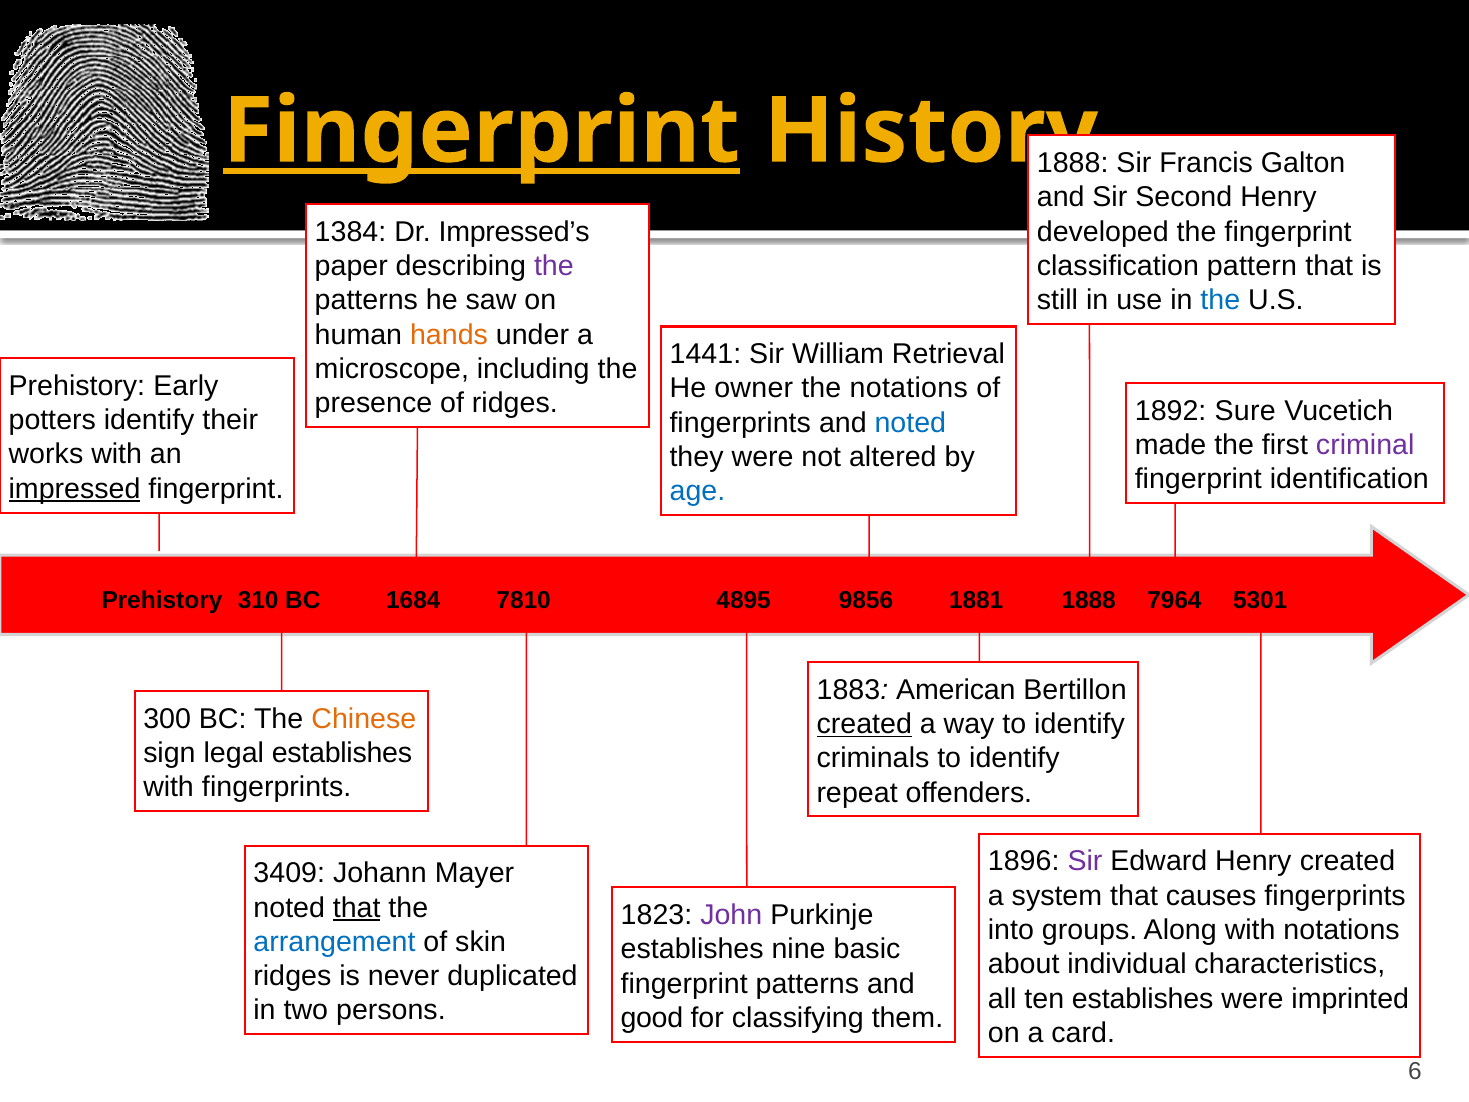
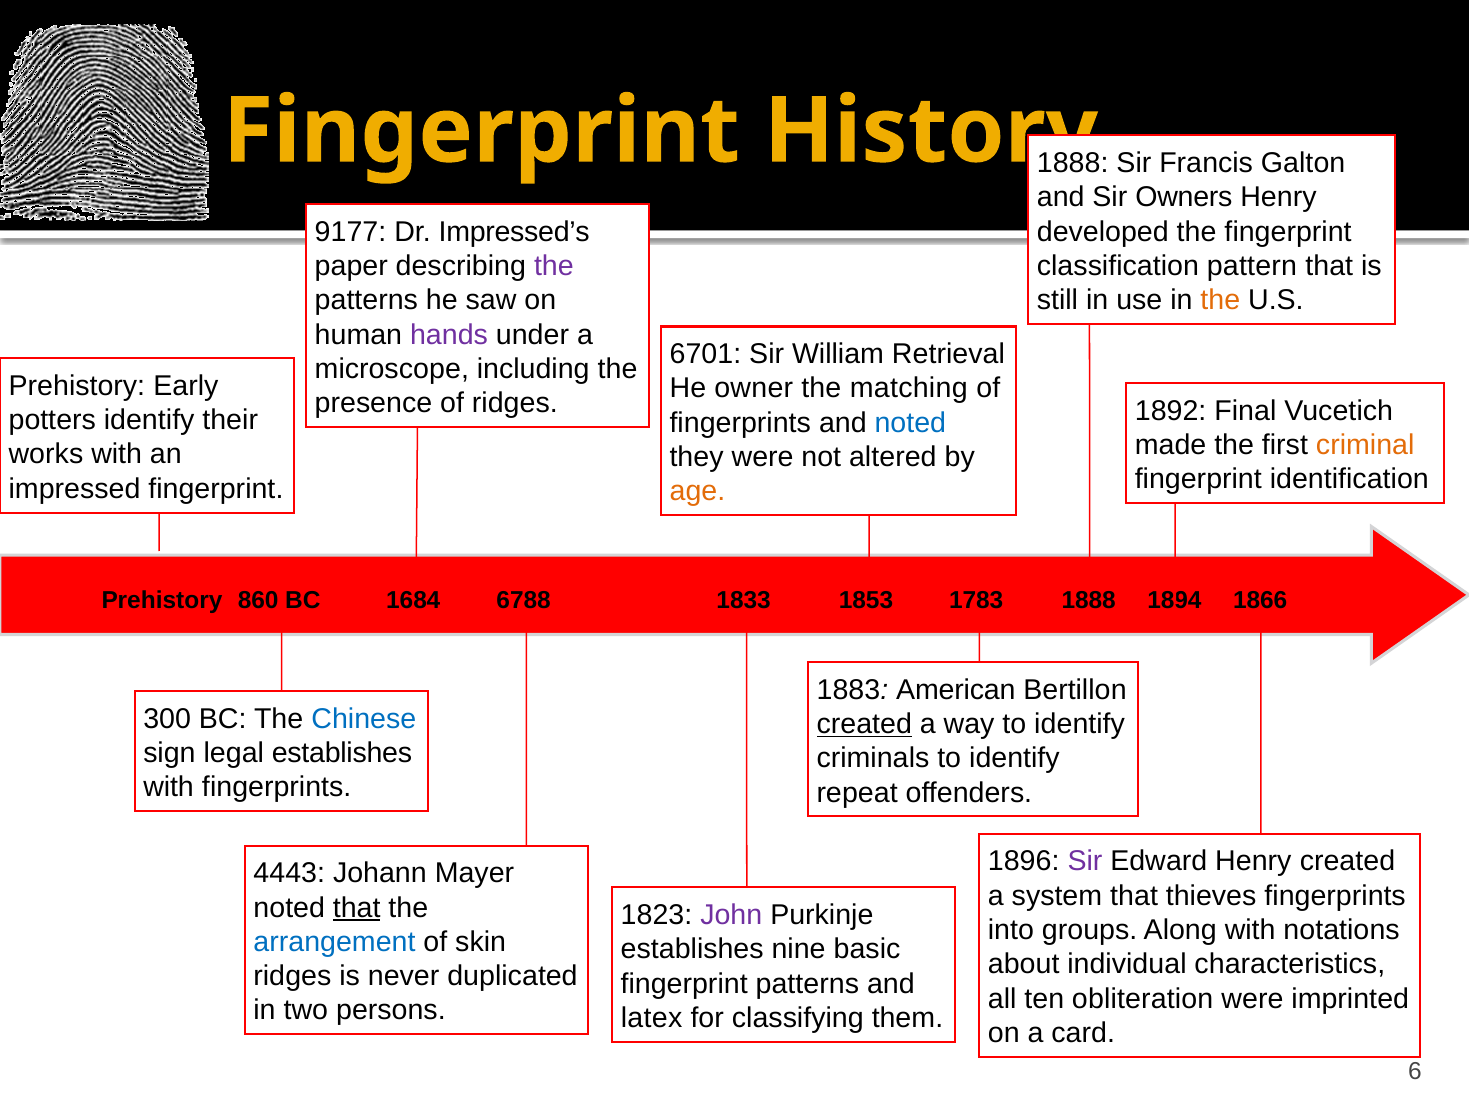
Fingerprint underline: present -> none (481, 131)
Second: Second -> Owners (1184, 198)
1384: 1384 -> 9177 (350, 232)
the colour: blue -> orange (1220, 300)
hands colour: orange -> purple (449, 335)
1441: 1441 -> 6701 (705, 354)
the notations: notations -> matching (909, 388)
Sure: Sure -> Final (1245, 411)
criminal colour: purple -> orange (1365, 445)
impressed underline: present -> none (75, 489)
age colour: blue -> orange (697, 491)
310: 310 -> 860 (258, 600)
7810: 7810 -> 6788 (524, 600)
4895: 4895 -> 1833 (744, 600)
9856: 9856 -> 1853 (866, 600)
1881: 1881 -> 1783 (976, 600)
7964: 7964 -> 1894 (1174, 600)
5301: 5301 -> 1866 (1260, 600)
Chinese colour: orange -> blue (364, 719)
3409: 3409 -> 4443 (289, 873)
causes: causes -> thieves (1211, 896)
ten establishes: establishes -> obliteration (1143, 998)
good: good -> latex (652, 1018)
